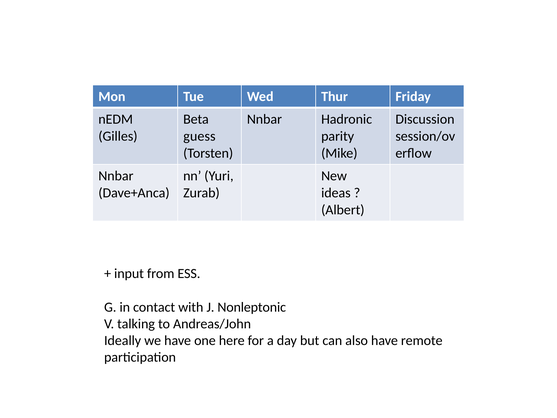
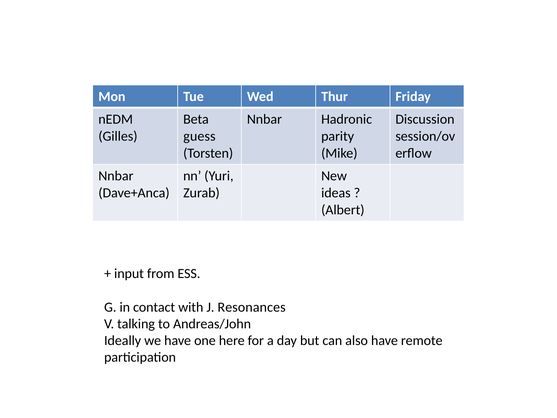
Nonleptonic: Nonleptonic -> Resonances (252, 307)
